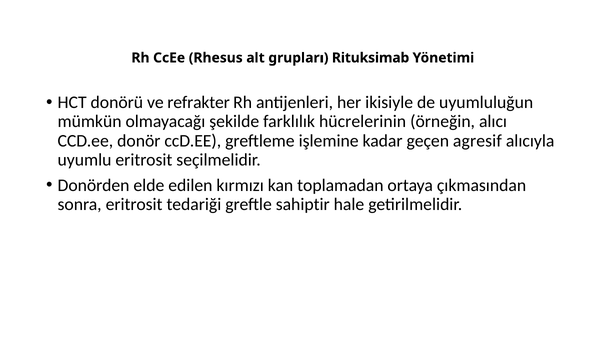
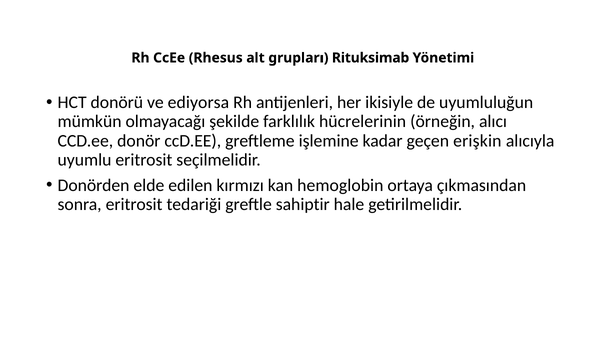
refrakter: refrakter -> ediyorsa (198, 102)
agresif: agresif -> erişkin (477, 141)
toplamadan: toplamadan -> hemoglobin (340, 185)
